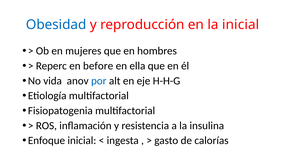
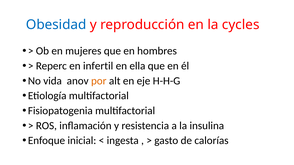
la inicial: inicial -> cycles (241, 25)
before: before -> infertil (98, 66)
por colour: blue -> orange (99, 81)
